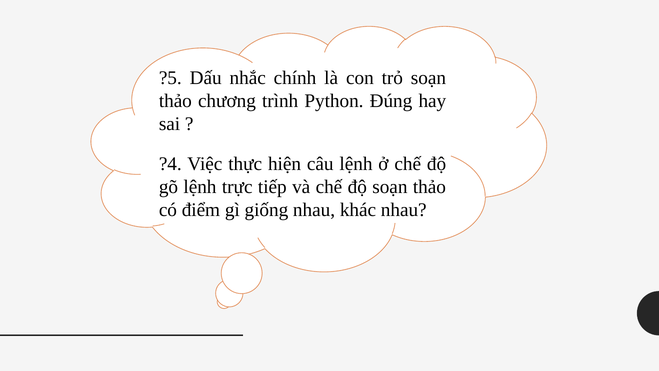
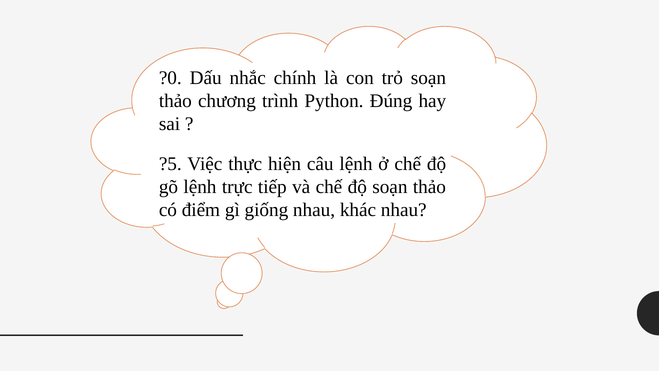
?5: ?5 -> ?0 (170, 78)
?4: ?4 -> ?5 (170, 164)
